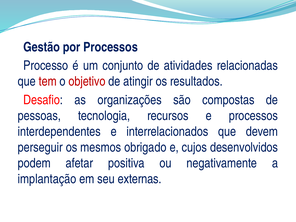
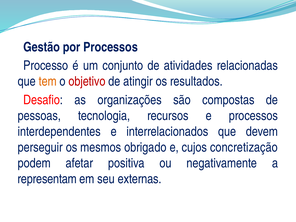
tem colour: red -> orange (48, 81)
desenvolvidos: desenvolvidos -> concretização (244, 147)
implantação: implantação -> representam (47, 179)
